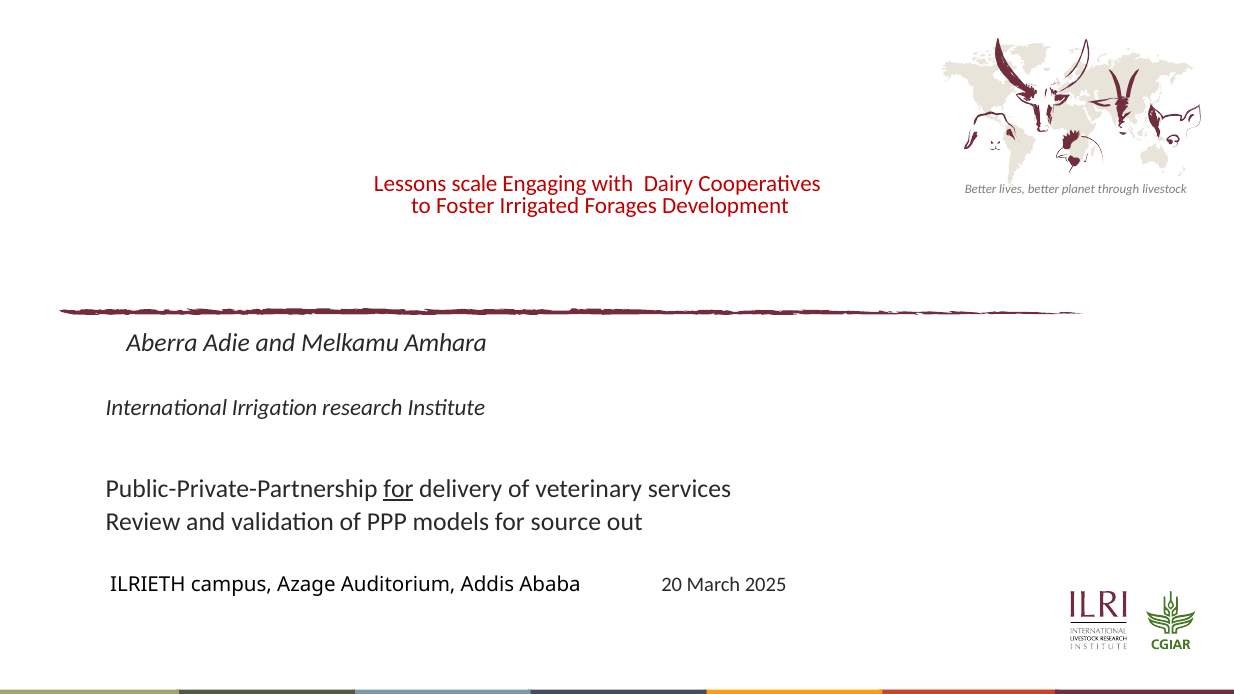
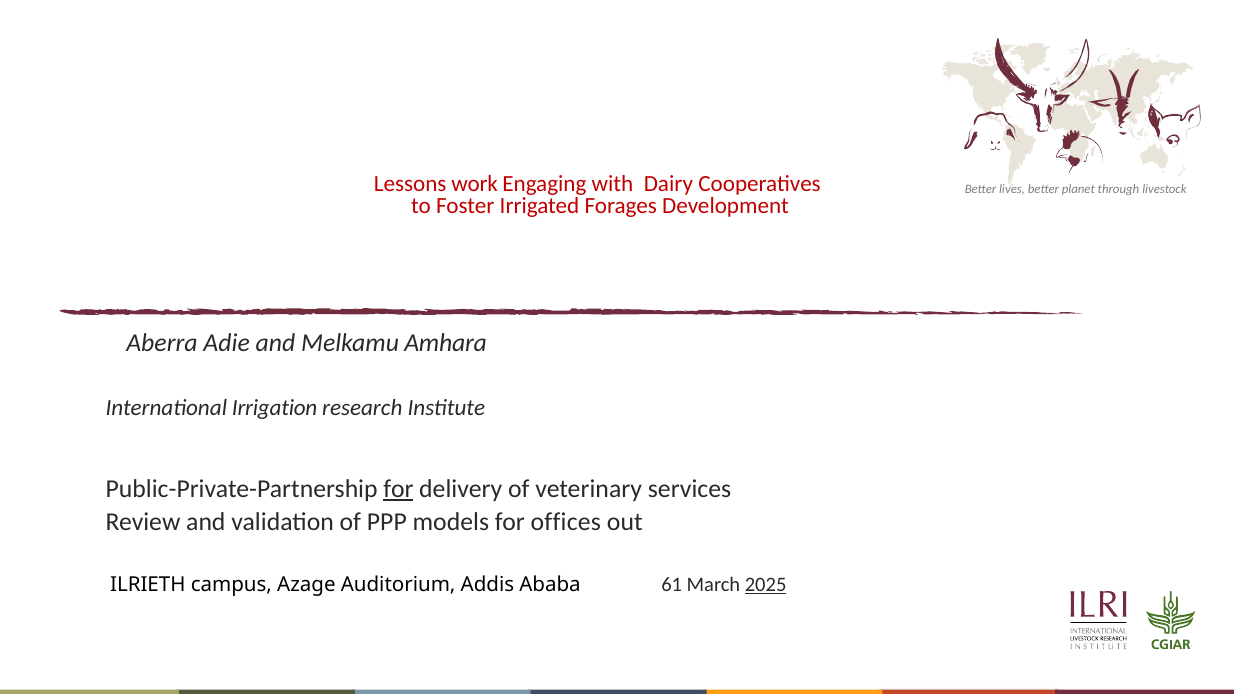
scale: scale -> work (475, 184)
source: source -> offices (566, 522)
20: 20 -> 61 (672, 585)
2025 underline: none -> present (766, 585)
